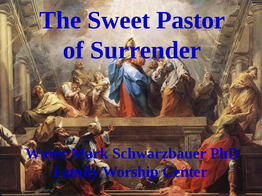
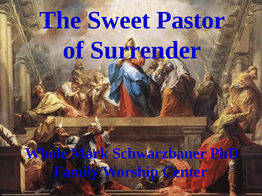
Water: Water -> Whole (46, 154)
